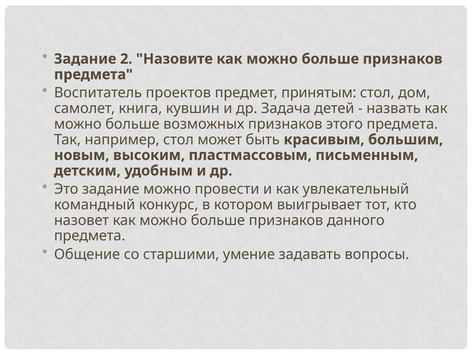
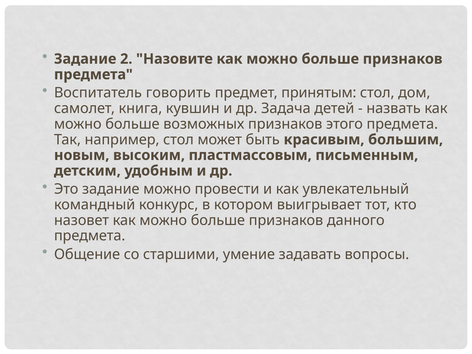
проектов: проектов -> говорить (178, 93)
